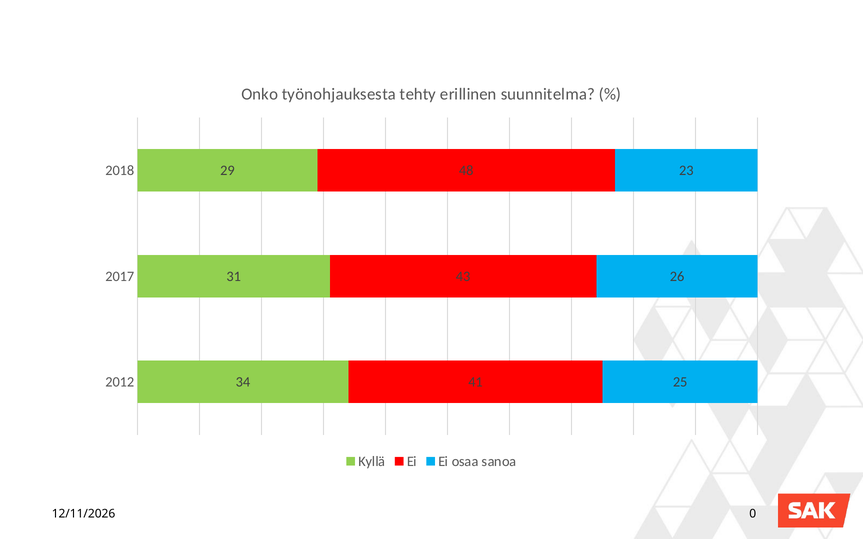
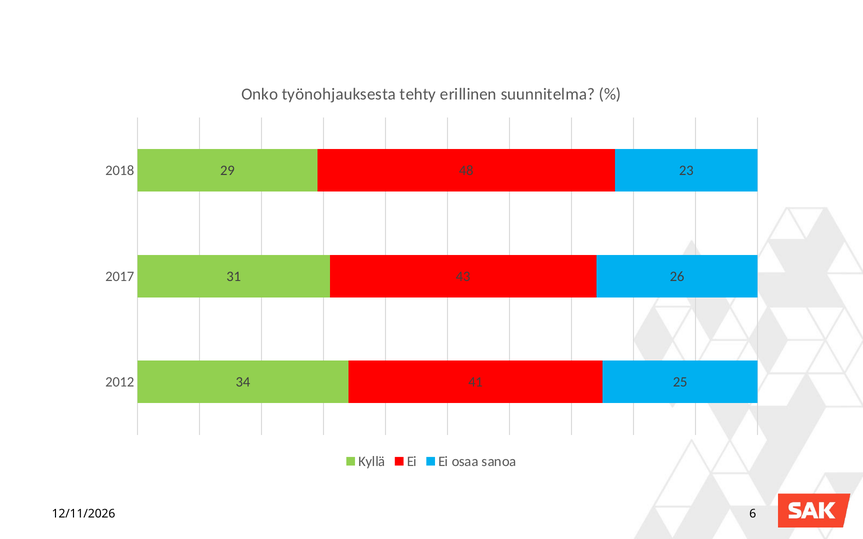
0: 0 -> 6 (753, 514)
